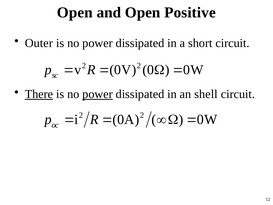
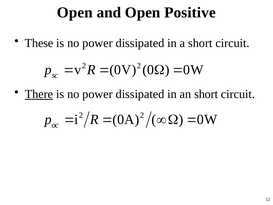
Outer: Outer -> These (39, 43)
power underline: present -> none (98, 94)
an shell: shell -> short (206, 94)
